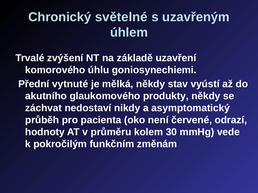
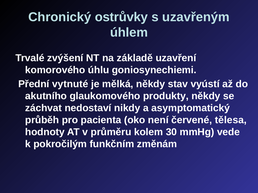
světelné: světelné -> ostrůvky (121, 17)
odrazí: odrazí -> tělesa (231, 120)
